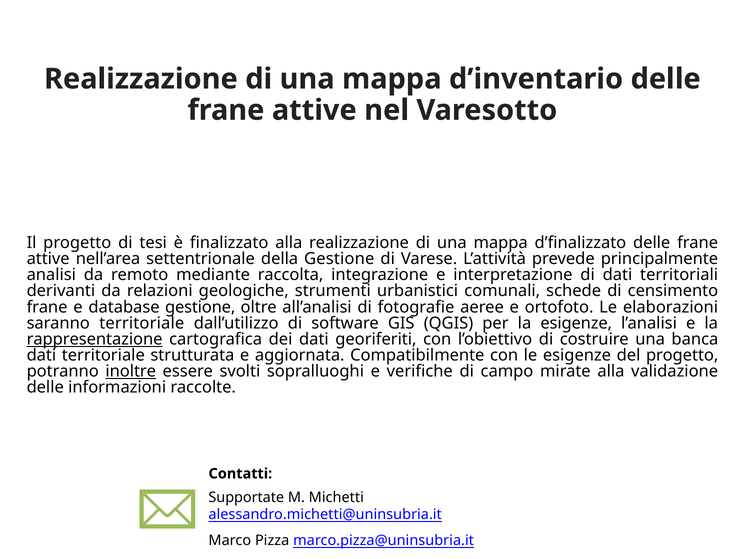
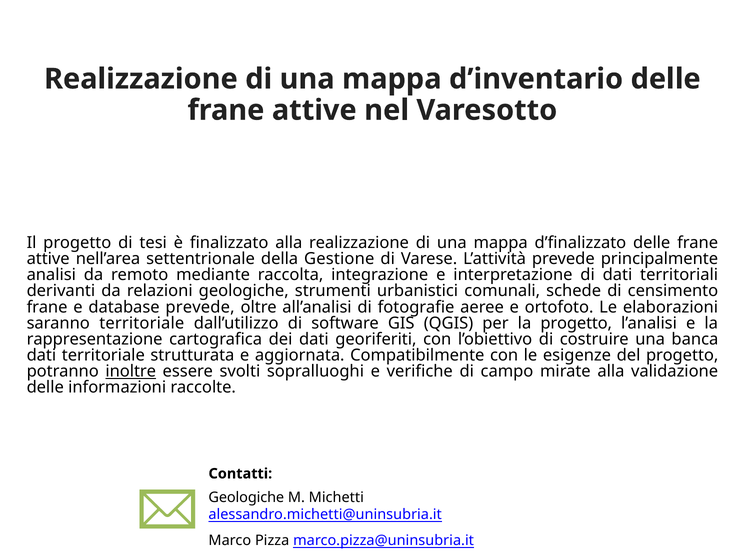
database gestione: gestione -> prevede (200, 307)
la esigenze: esigenze -> progetto (576, 323)
rappresentazione underline: present -> none (95, 339)
Supportate: Supportate -> Geologiche (246, 497)
